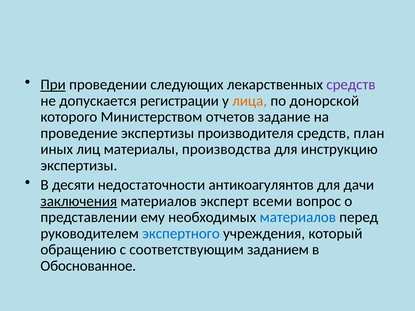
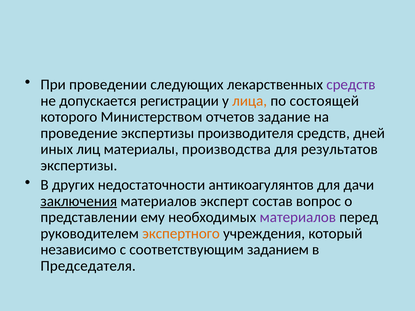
При underline: present -> none (53, 85)
донорской: донорской -> состоящей (324, 101)
план: план -> дней (369, 133)
инструкцию: инструкцию -> результатов (339, 149)
десяти: десяти -> других (73, 185)
всеми: всеми -> состав (272, 201)
материалов colour: blue -> purple (298, 217)
экспертного colour: blue -> orange (181, 234)
обращению: обращению -> независимо (78, 250)
Обоснованное: Обоснованное -> Председателя (88, 266)
